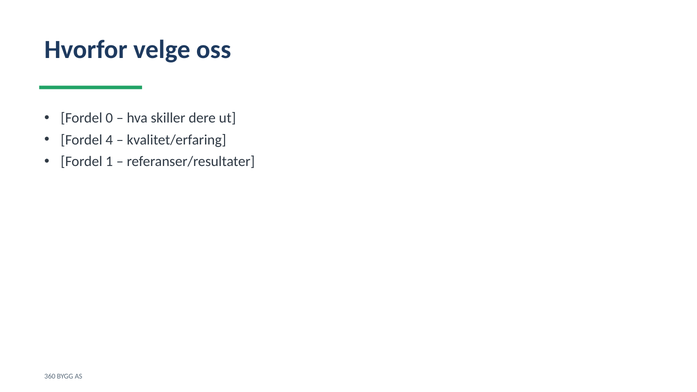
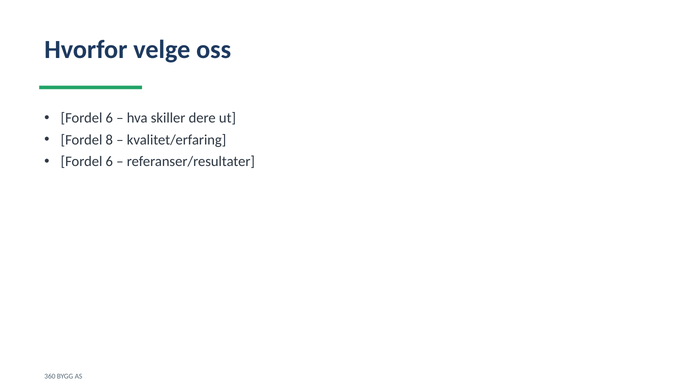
0: 0 -> 6 (109, 118)
4: 4 -> 8 (109, 140)
1: 1 -> 6 (109, 162)
